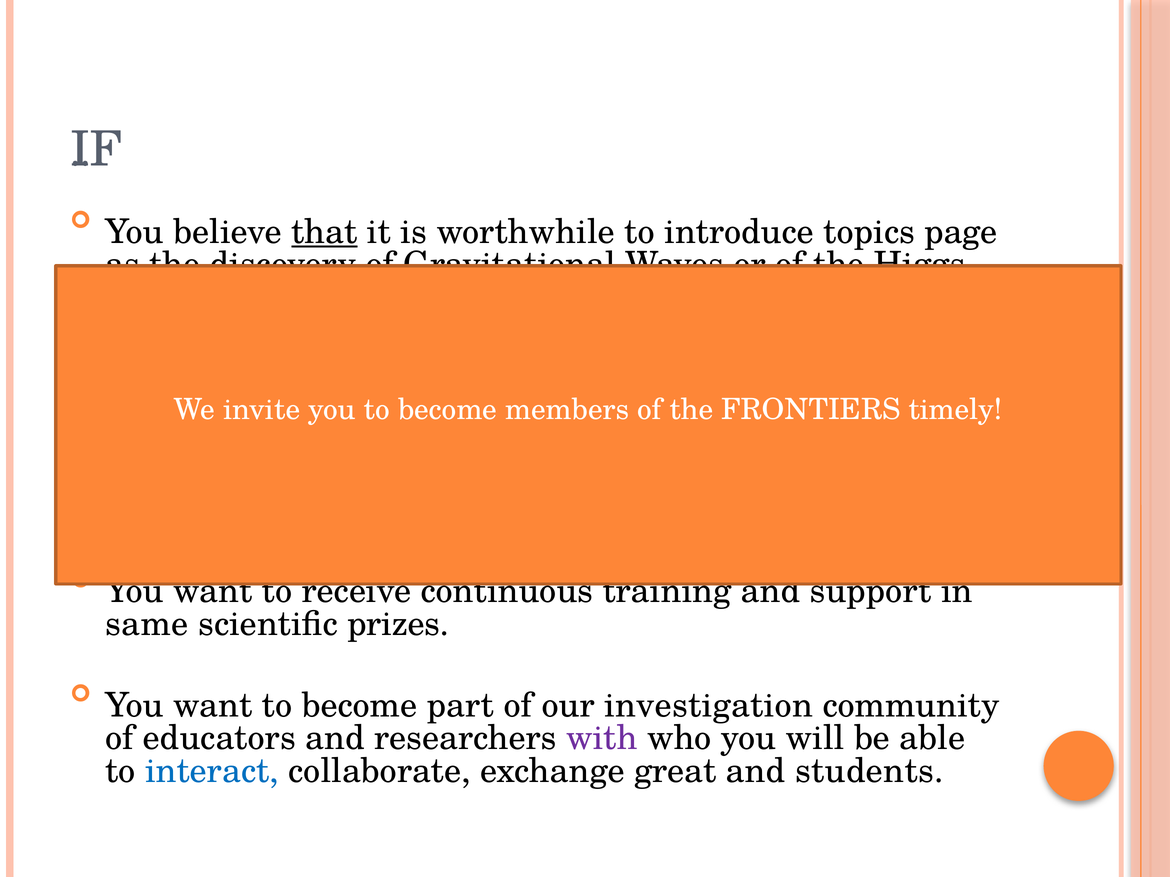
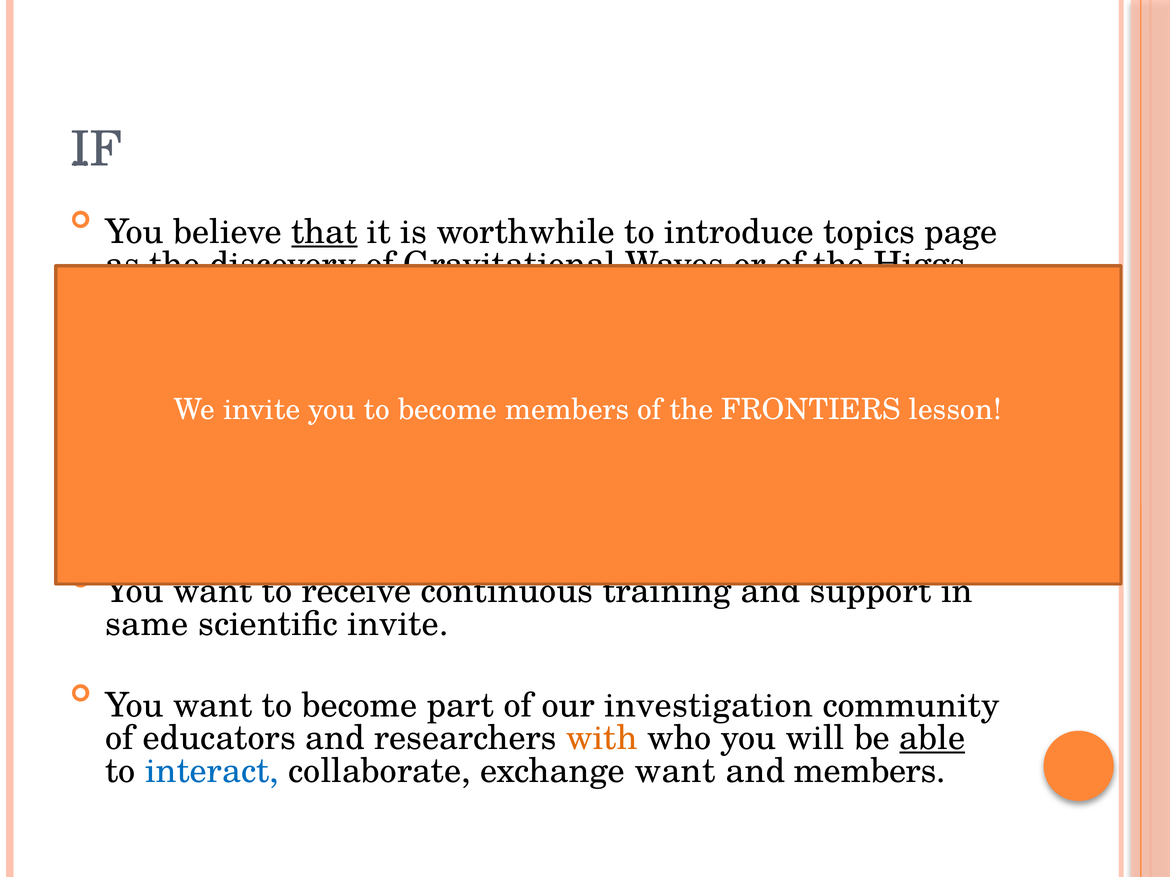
timely: timely -> lesson (955, 410)
scientific prizes: prizes -> invite (398, 624)
with colour: purple -> orange (602, 738)
able underline: none -> present (932, 738)
exchange great: great -> want (675, 771)
and students: students -> members (870, 771)
